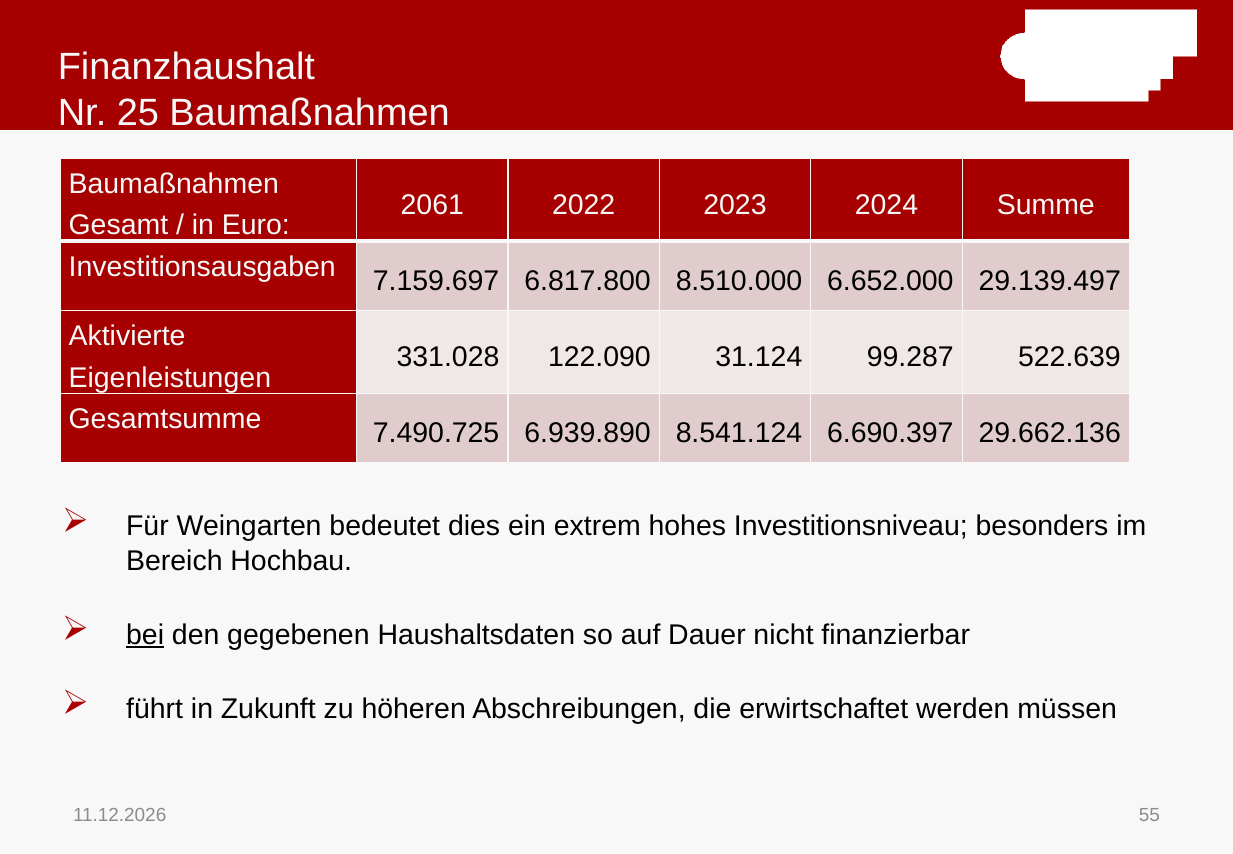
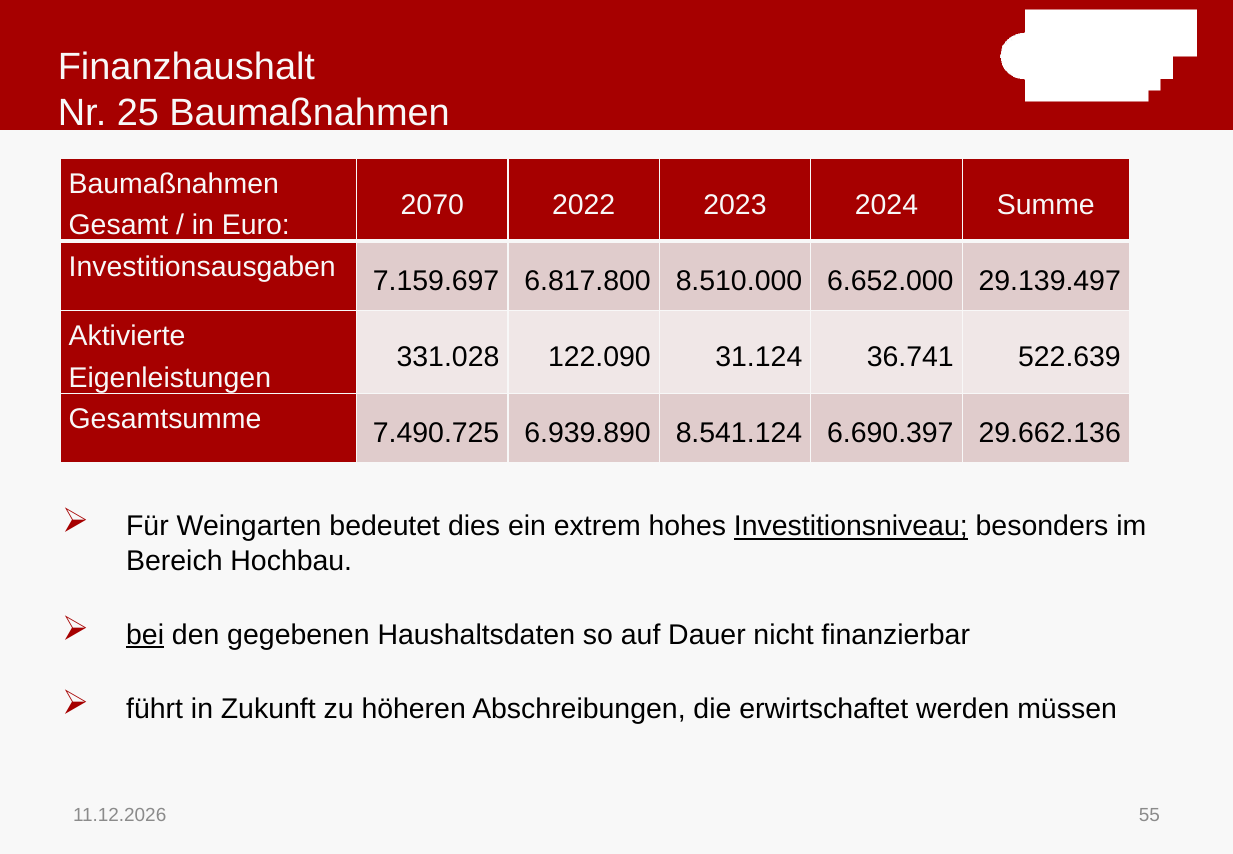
2061: 2061 -> 2070 (432, 205)
99.287: 99.287 -> 36.741 (910, 357)
Investitionsniveau underline: none -> present (851, 526)
